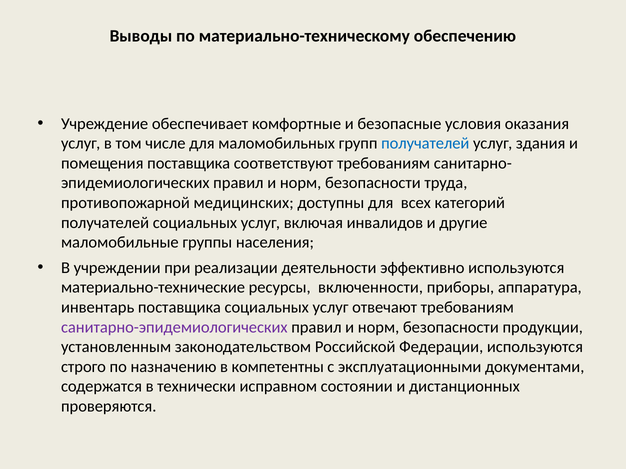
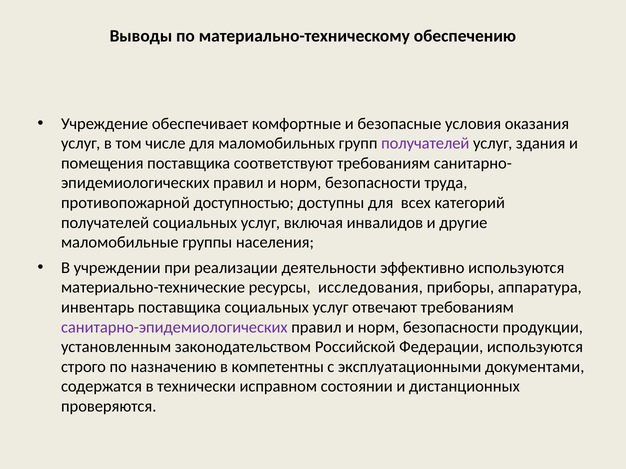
получателей colour: blue -> purple (425, 144)
медицинских: медицинских -> доступностью (244, 203)
включенности: включенности -> исследования (370, 288)
